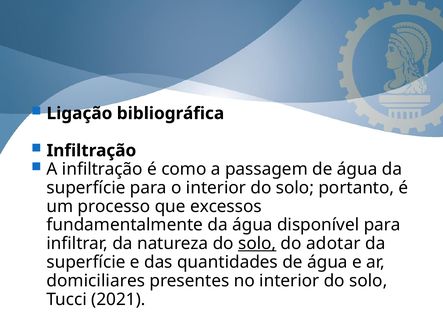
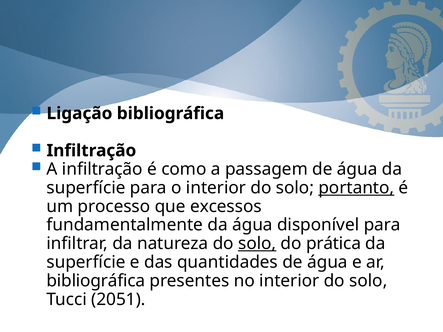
portanto underline: none -> present (356, 188)
adotar: adotar -> prática (334, 244)
domiciliares: domiciliares -> bibliográfica (96, 281)
2021: 2021 -> 2051 (118, 300)
